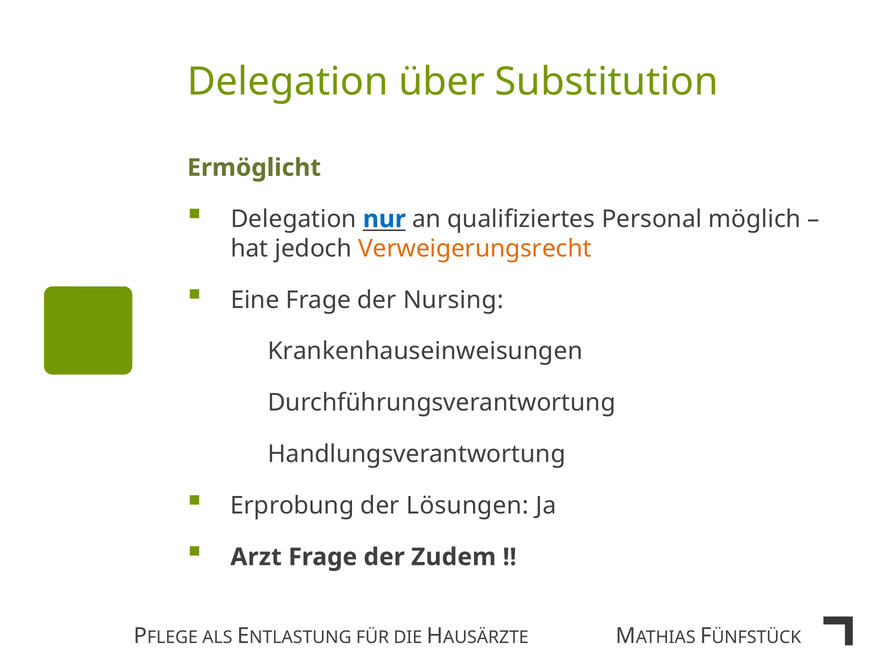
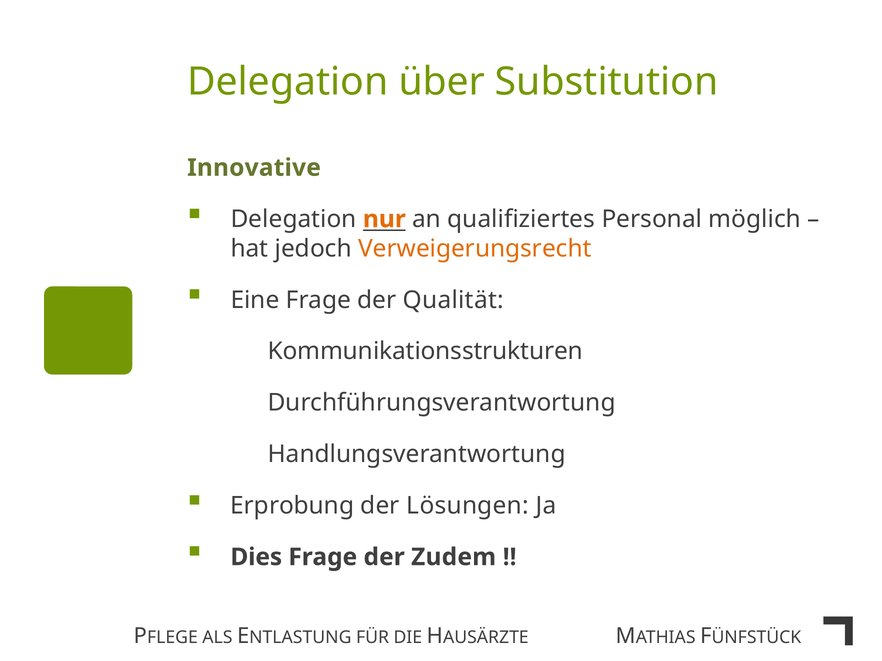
Ermöglicht: Ermöglicht -> Innovative (254, 168)
nur colour: blue -> orange (384, 219)
Nursing: Nursing -> Qualität (453, 300)
Krankenhauseinweisungen: Krankenhauseinweisungen -> Kommunikationsstrukturen (425, 352)
Arzt: Arzt -> Dies (256, 557)
